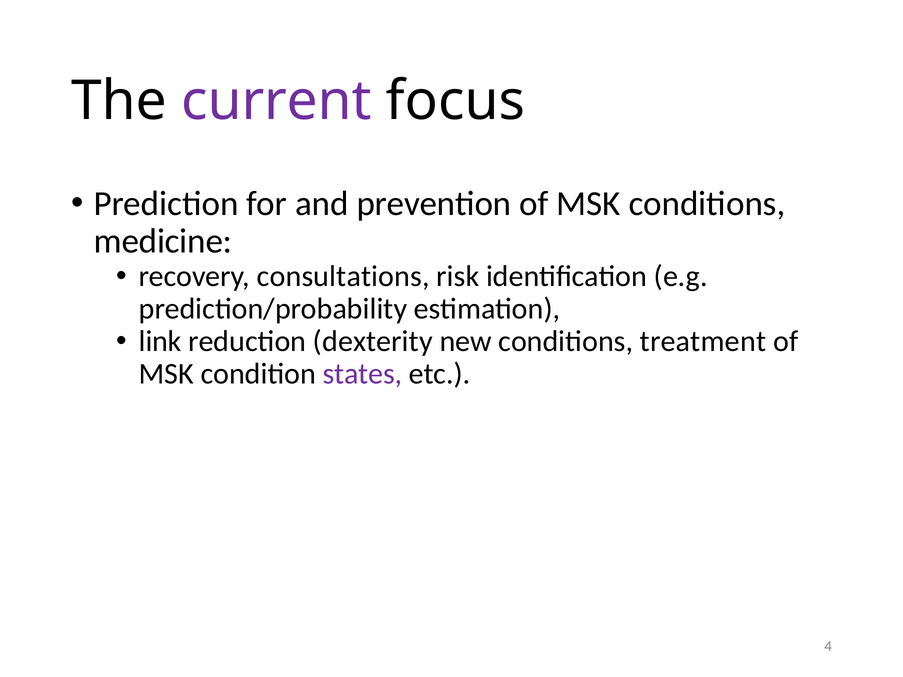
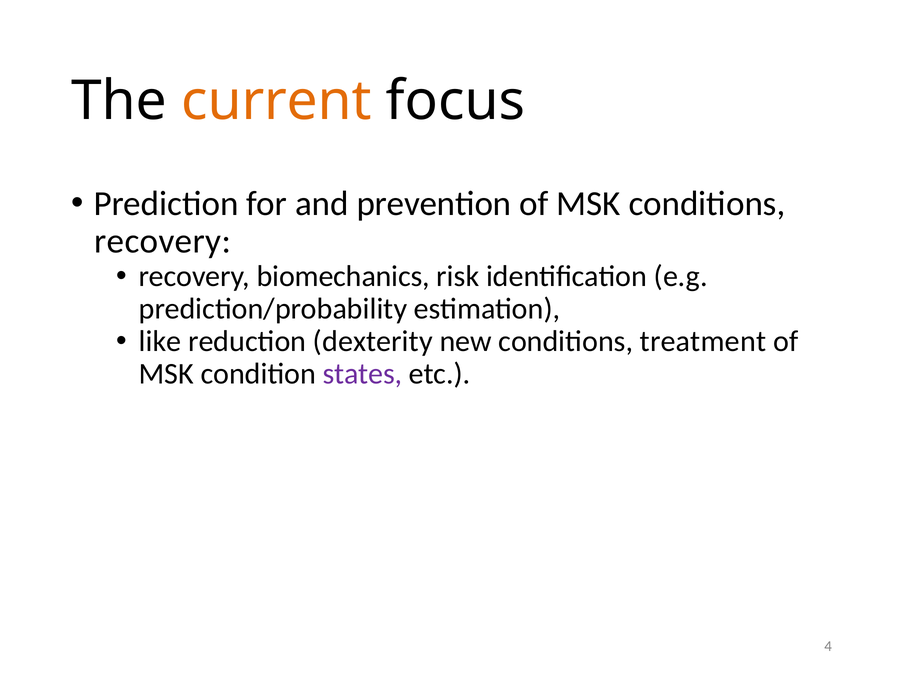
current colour: purple -> orange (276, 101)
medicine: medicine -> recovery (163, 241)
consultations: consultations -> biomechanics (343, 277)
link: link -> like (160, 342)
